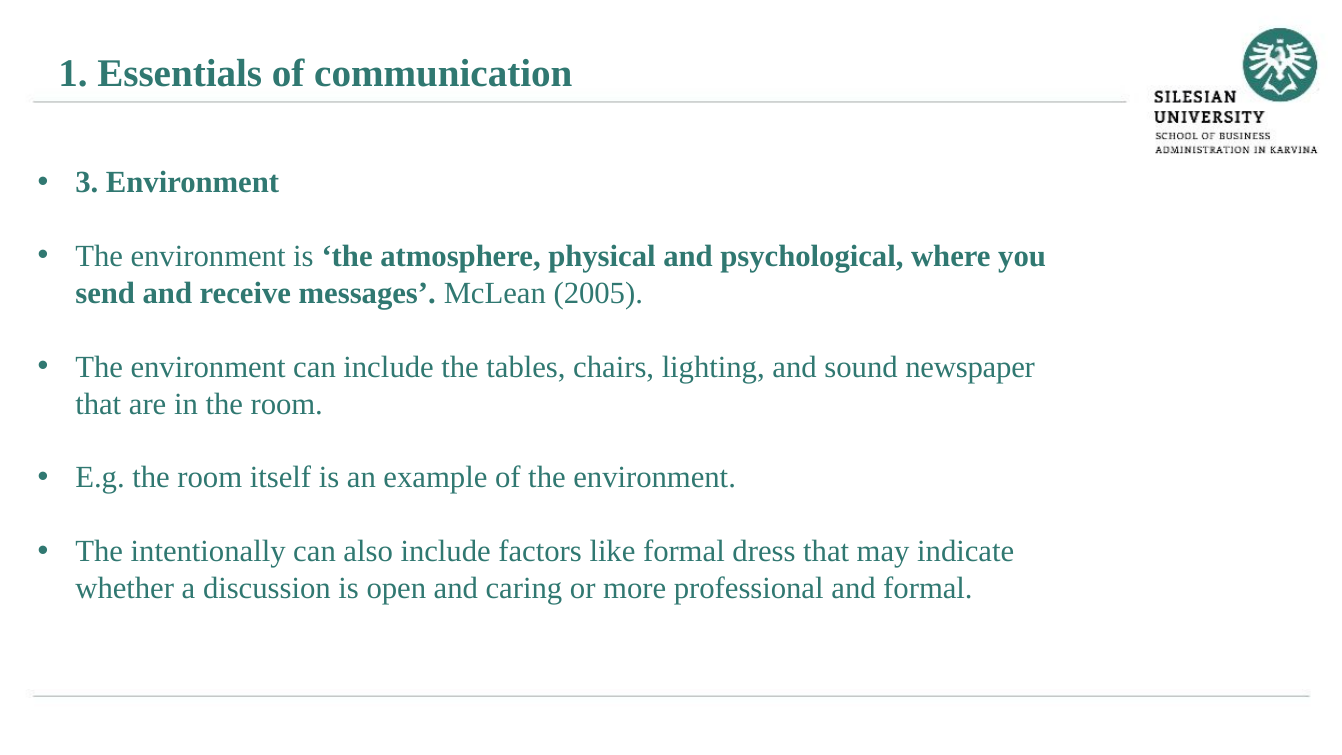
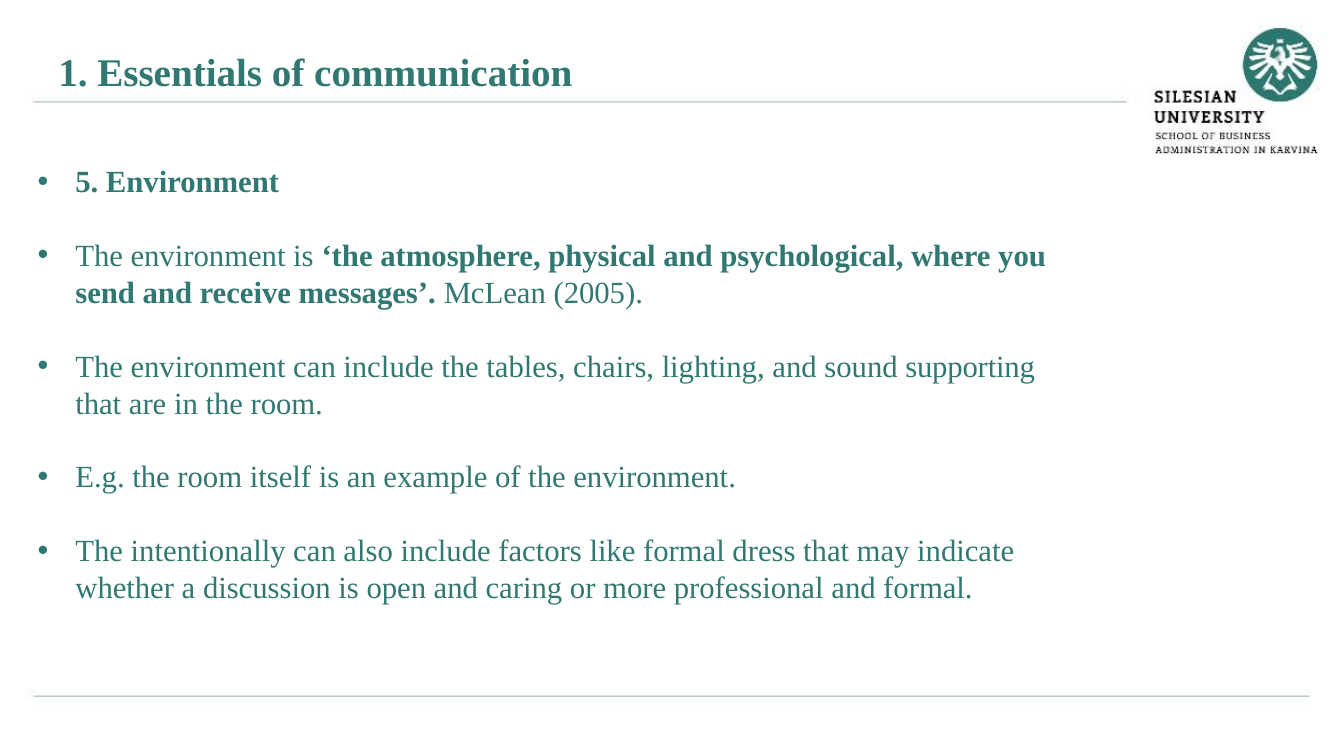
3: 3 -> 5 (87, 183)
newspaper: newspaper -> supporting (970, 367)
